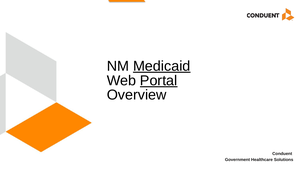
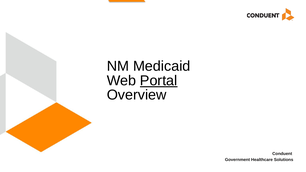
Medicaid underline: present -> none (162, 66)
